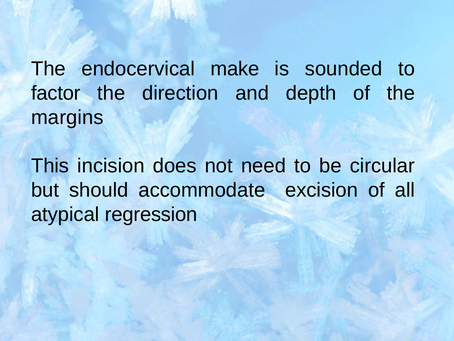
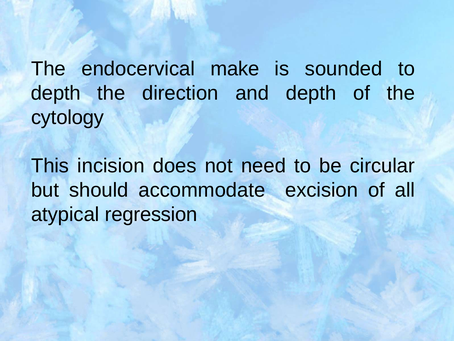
factor: factor -> depth (56, 93)
margins: margins -> cytology (68, 117)
